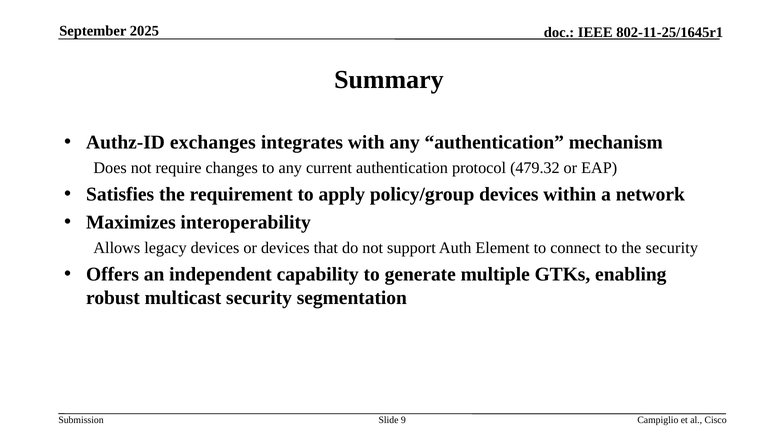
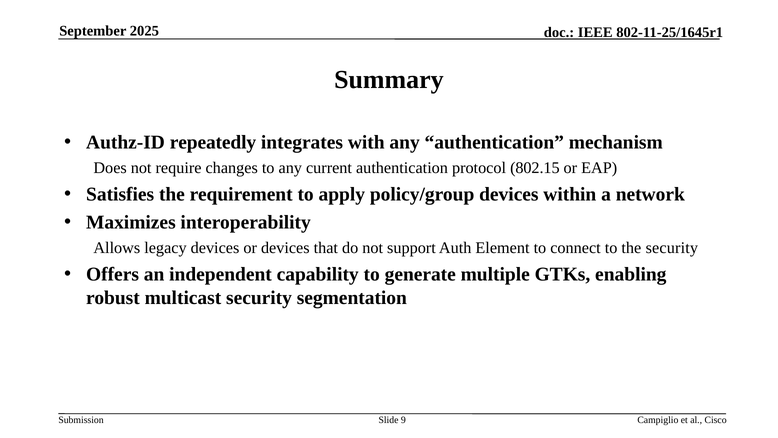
exchanges: exchanges -> repeatedly (213, 142)
479.32: 479.32 -> 802.15 (535, 168)
